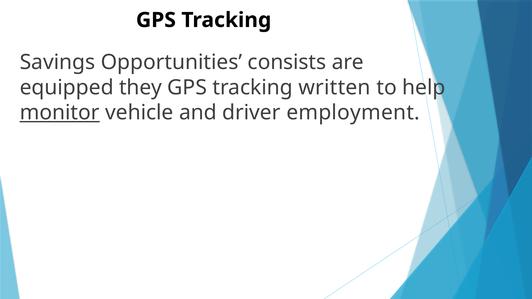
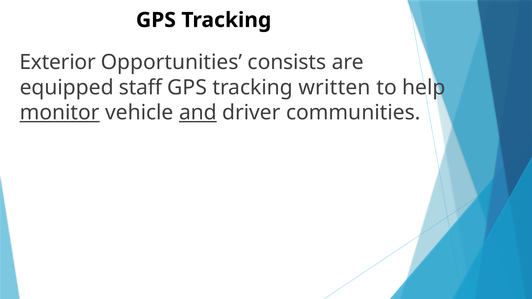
Savings: Savings -> Exterior (58, 62)
they: they -> staff (141, 88)
and underline: none -> present (198, 113)
employment: employment -> communities (353, 113)
